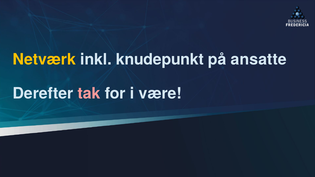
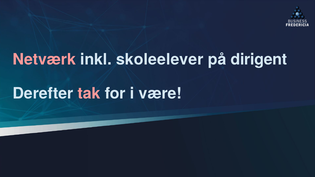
Netværk colour: yellow -> pink (44, 59)
knudepunkt: knudepunkt -> skoleelever (160, 59)
ansatte: ansatte -> dirigent (259, 59)
